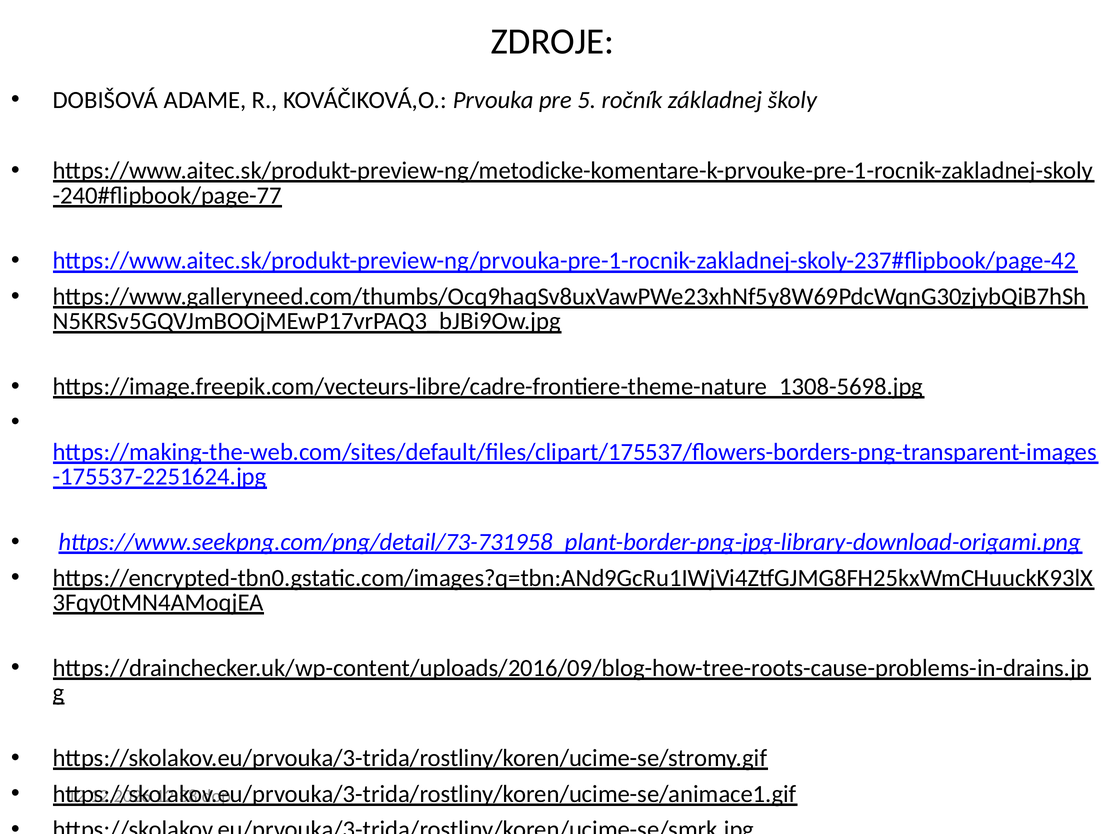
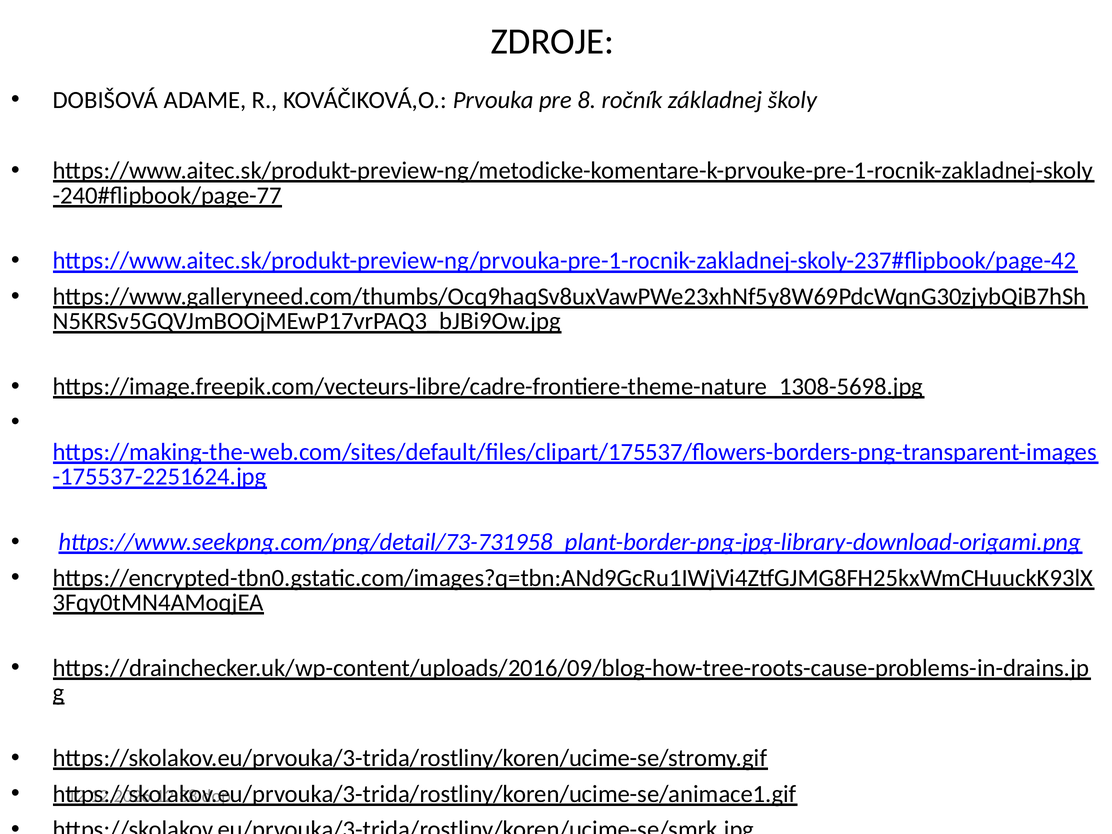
5: 5 -> 8 (587, 100)
